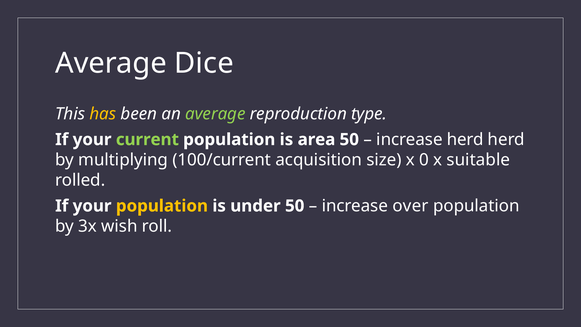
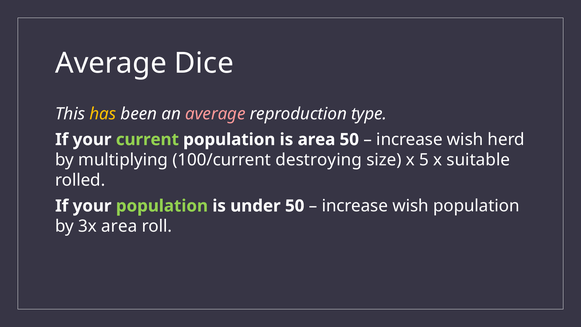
average colour: light green -> pink (215, 114)
herd: herd -> wish (465, 139)
acquisition: acquisition -> destroying (319, 160)
0: 0 -> 5 (424, 160)
population colour: yellow -> light green (162, 206)
over: over -> wish (411, 206)
3x wish: wish -> area (119, 226)
